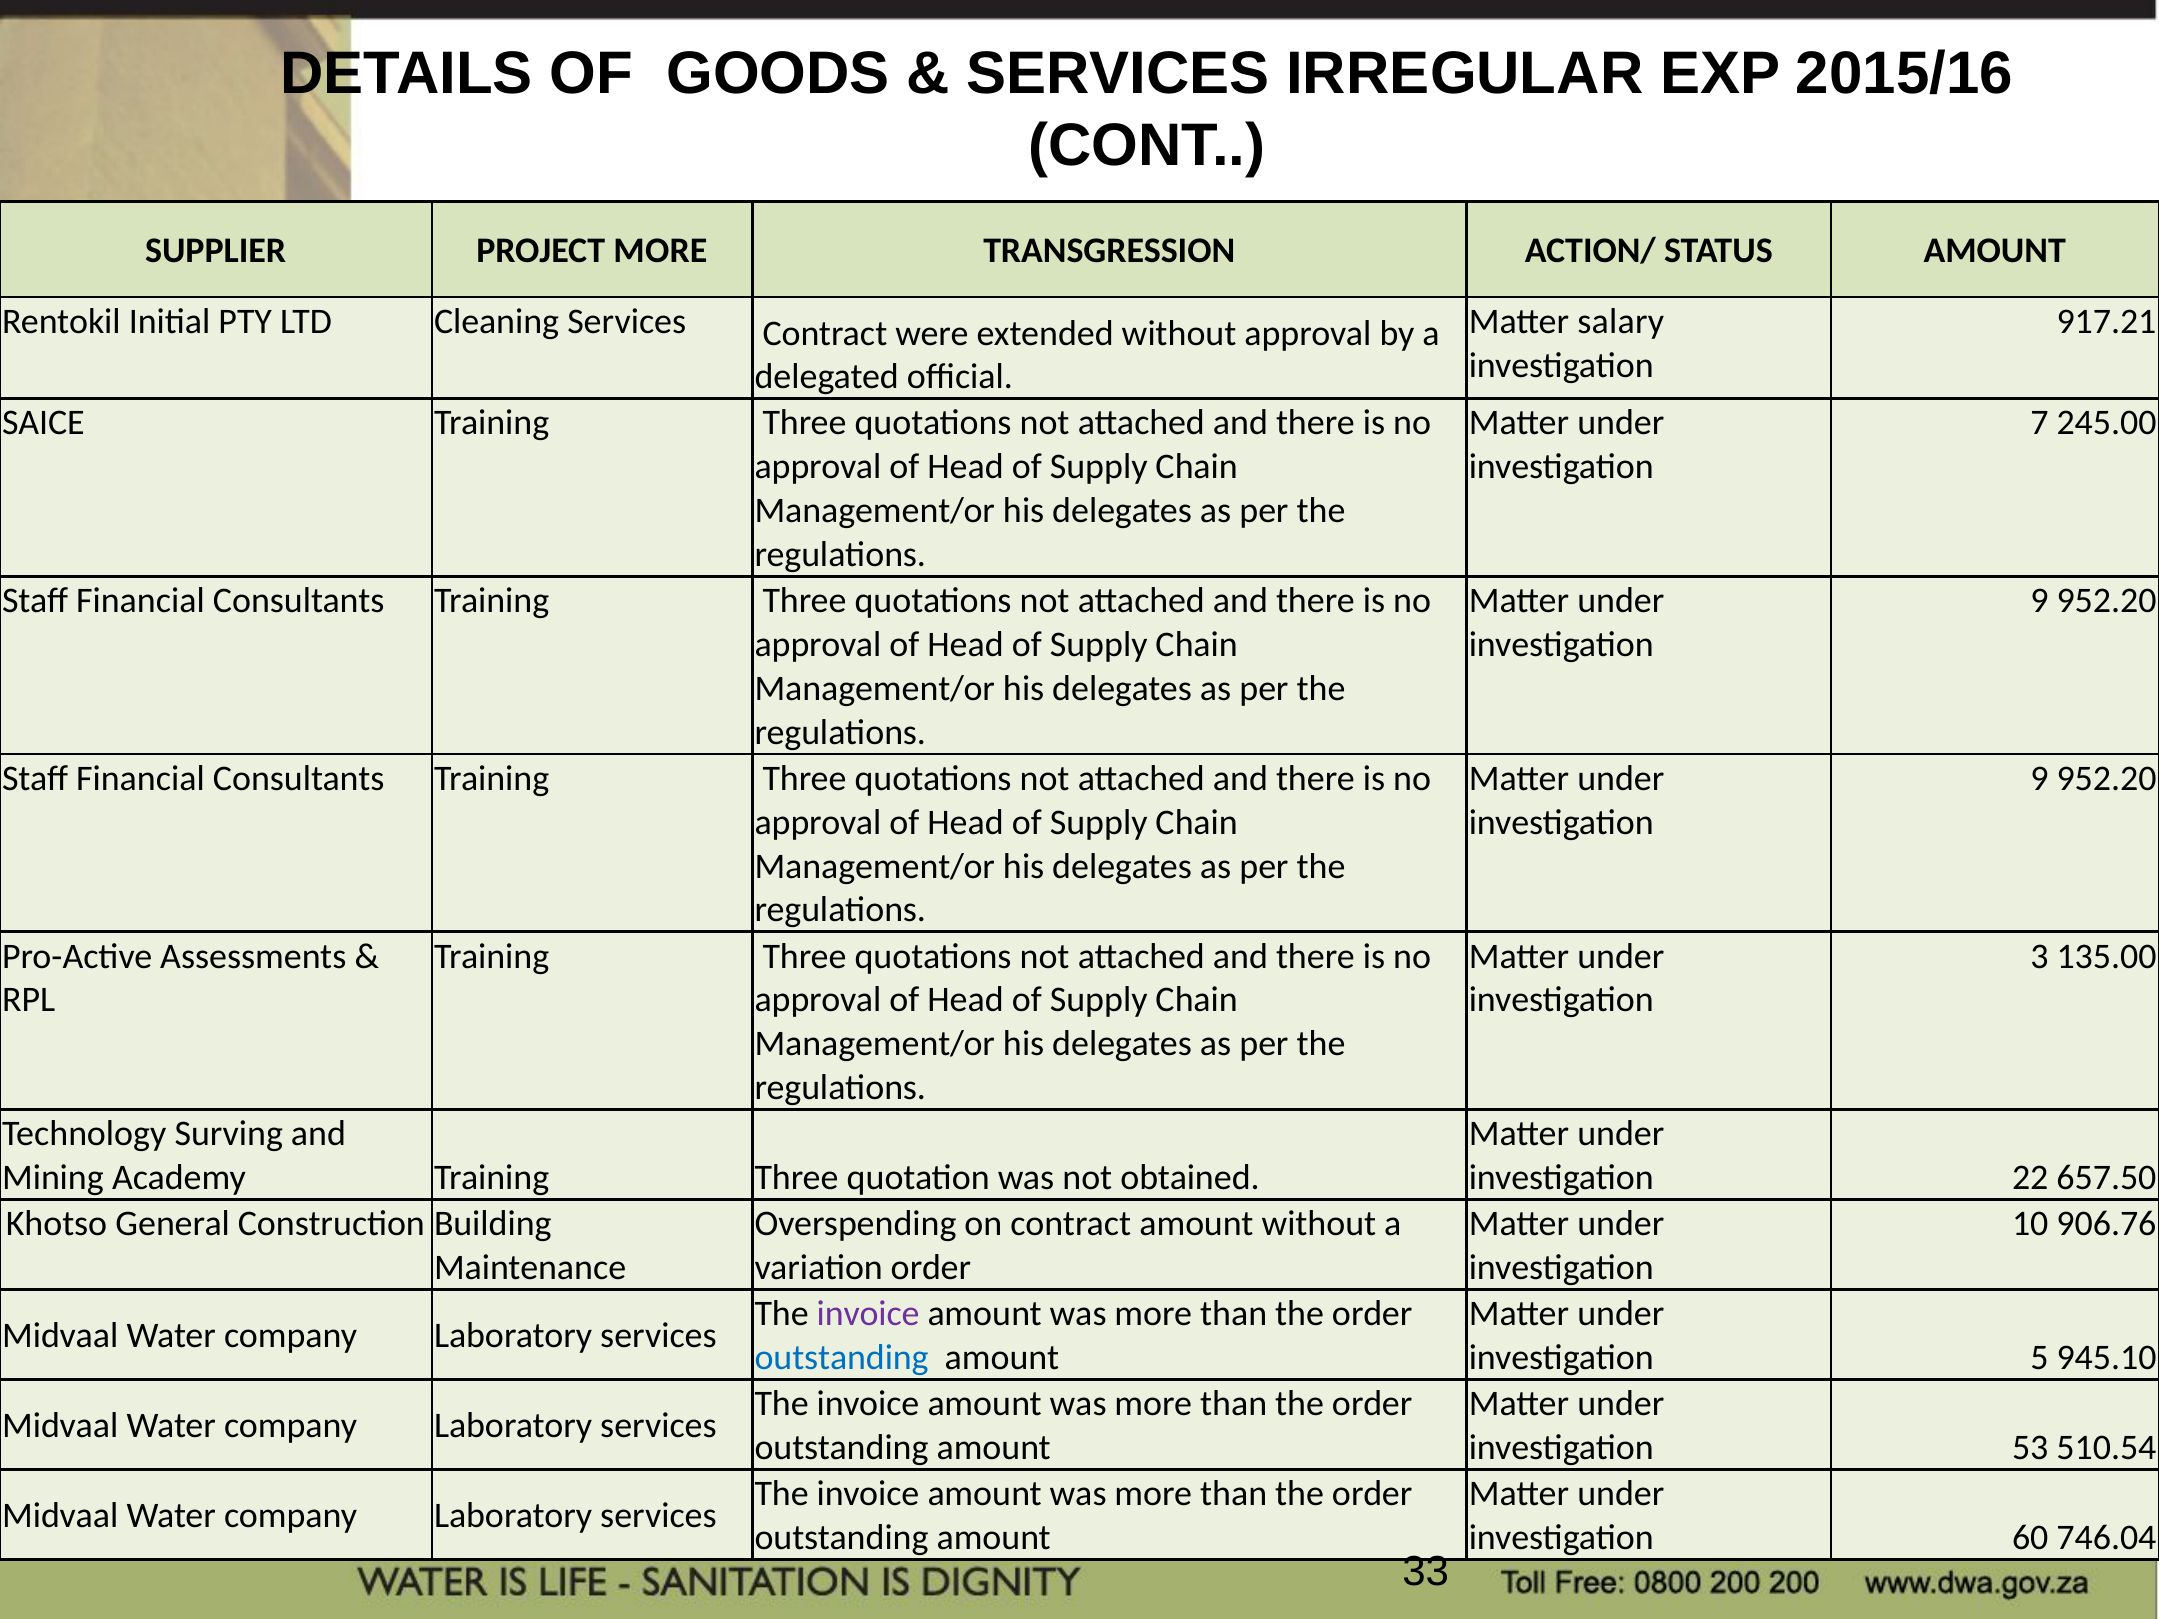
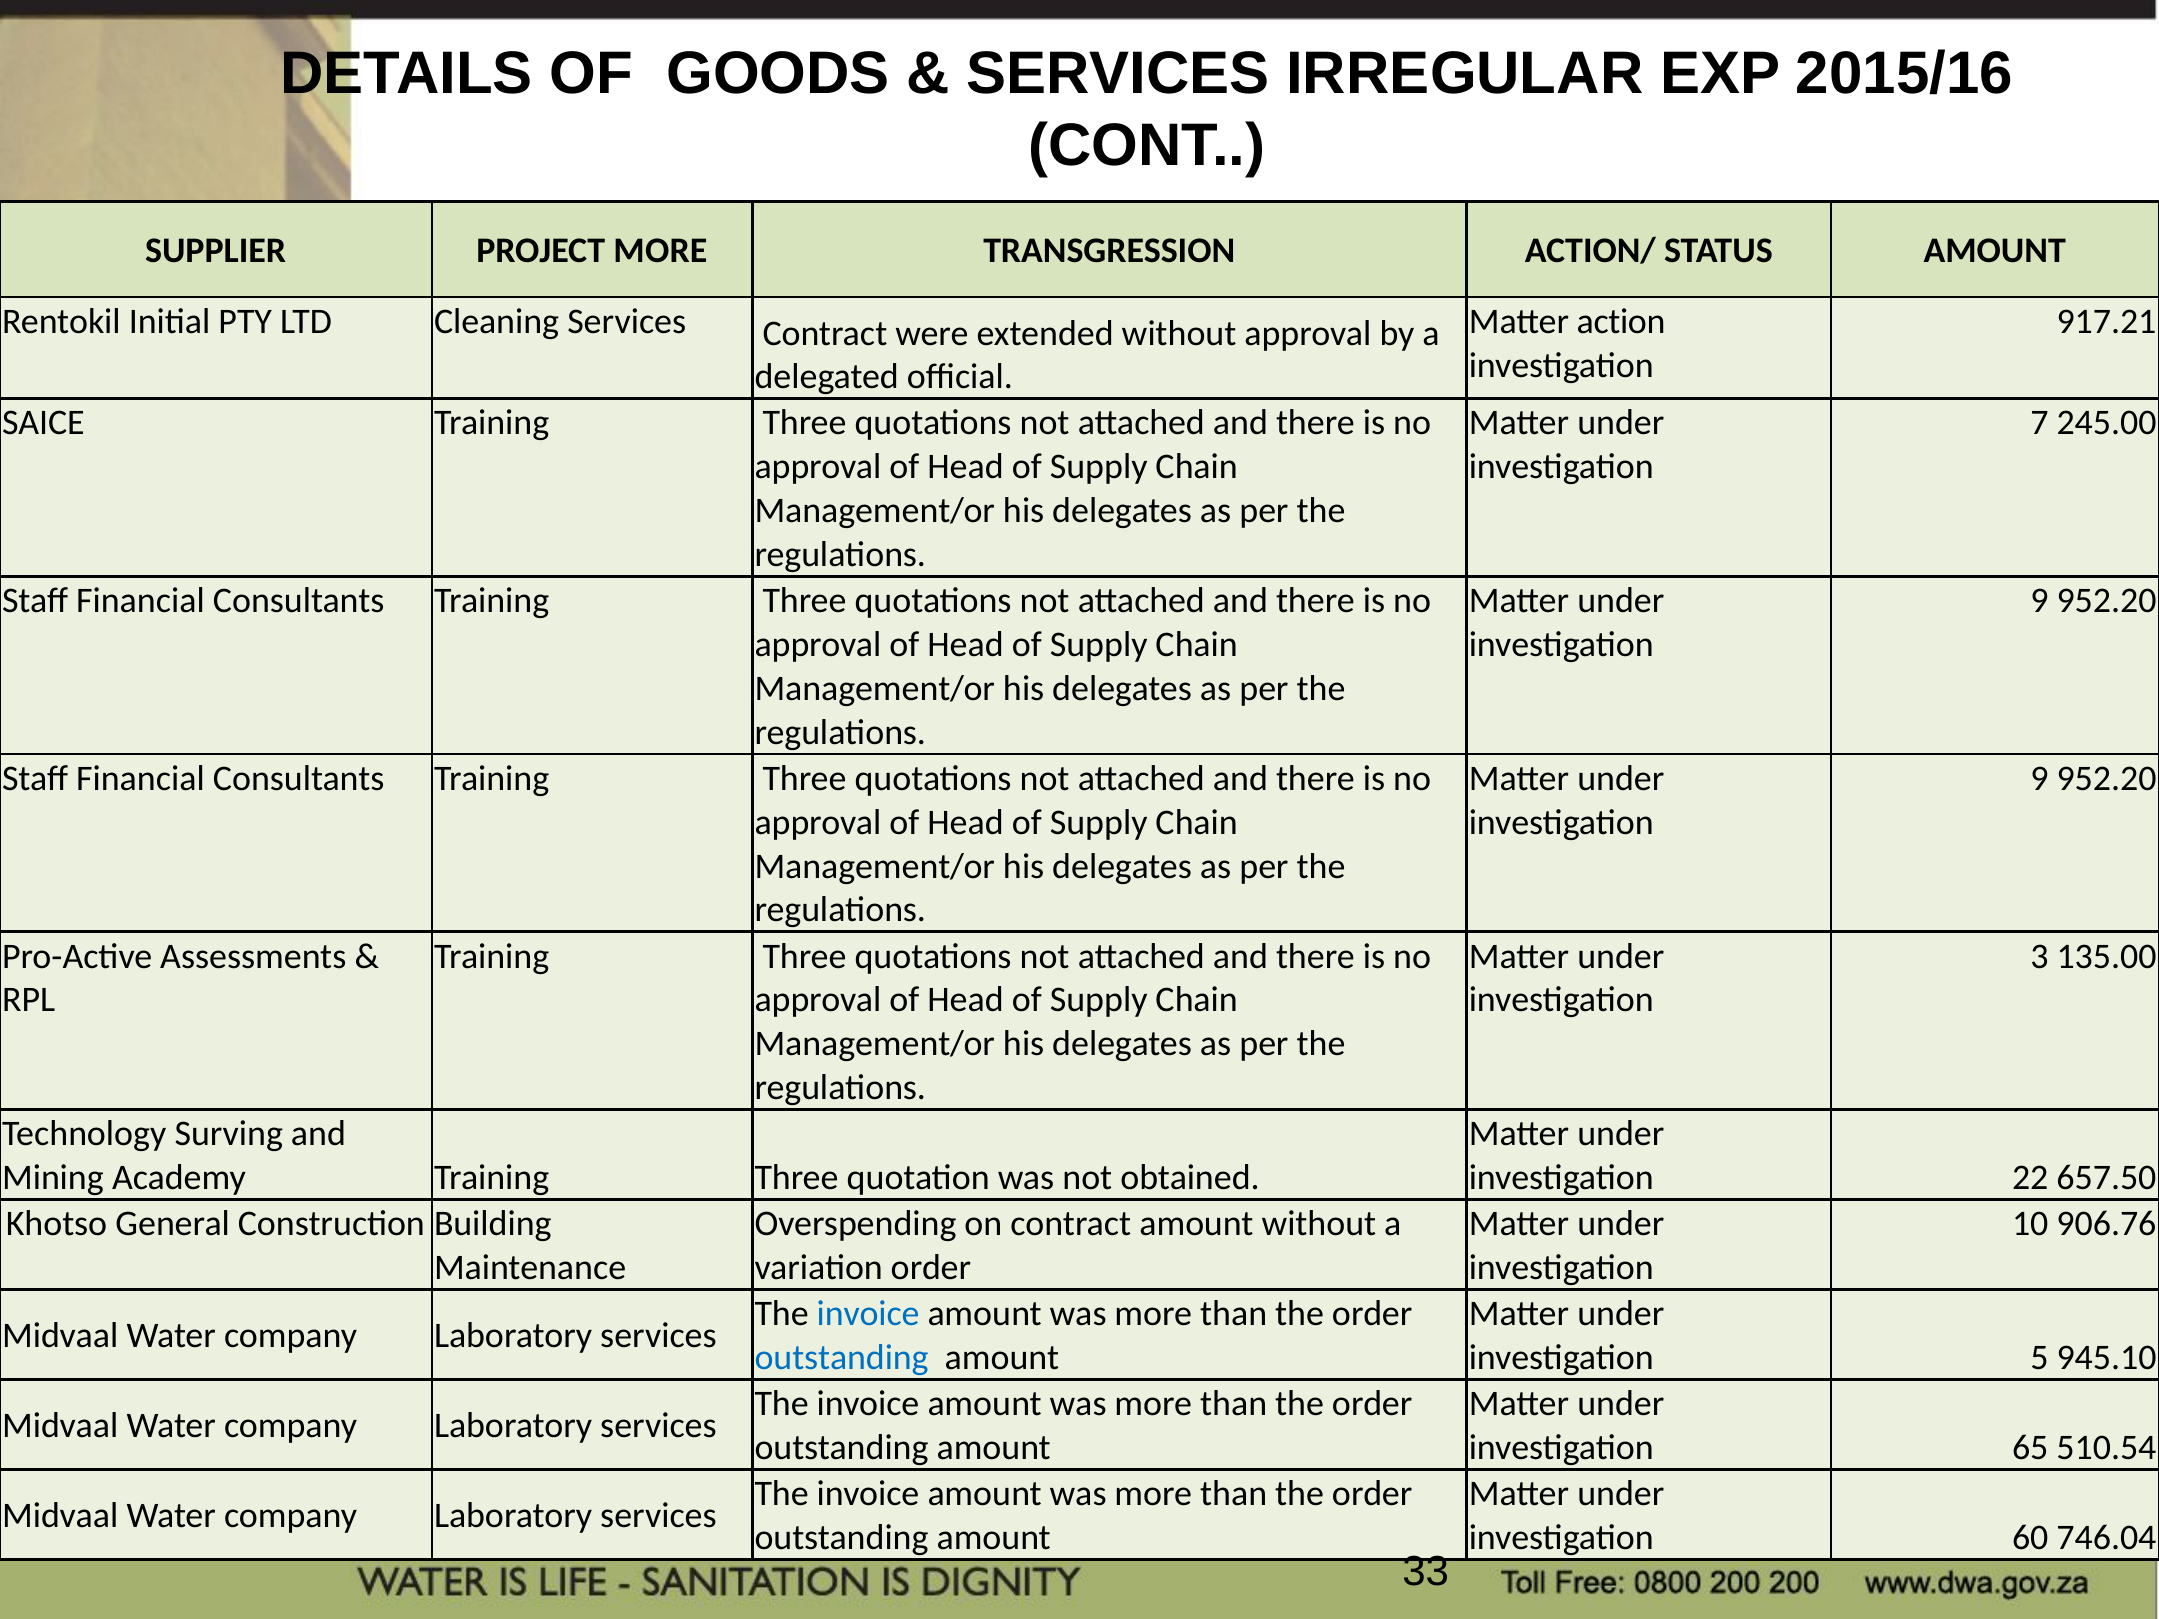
salary: salary -> action (1621, 322)
invoice colour: purple -> blue (868, 1314)
53: 53 -> 65 (2030, 1448)
